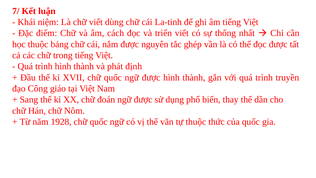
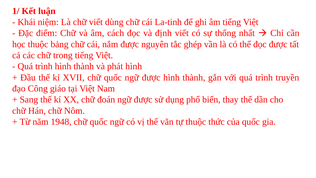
7/: 7/ -> 1/ (16, 11)
triển: triển -> định (163, 33)
phát định: định -> hình (134, 66)
1928: 1928 -> 1948 (61, 122)
